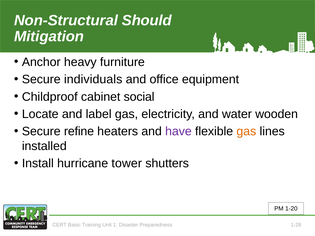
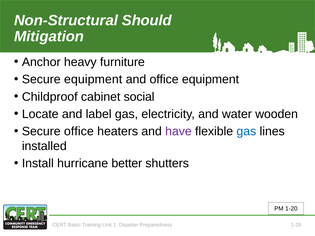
Secure individuals: individuals -> equipment (93, 80)
Secure refine: refine -> office (79, 132)
gas colour: orange -> blue (246, 132)
tower: tower -> better (127, 164)
